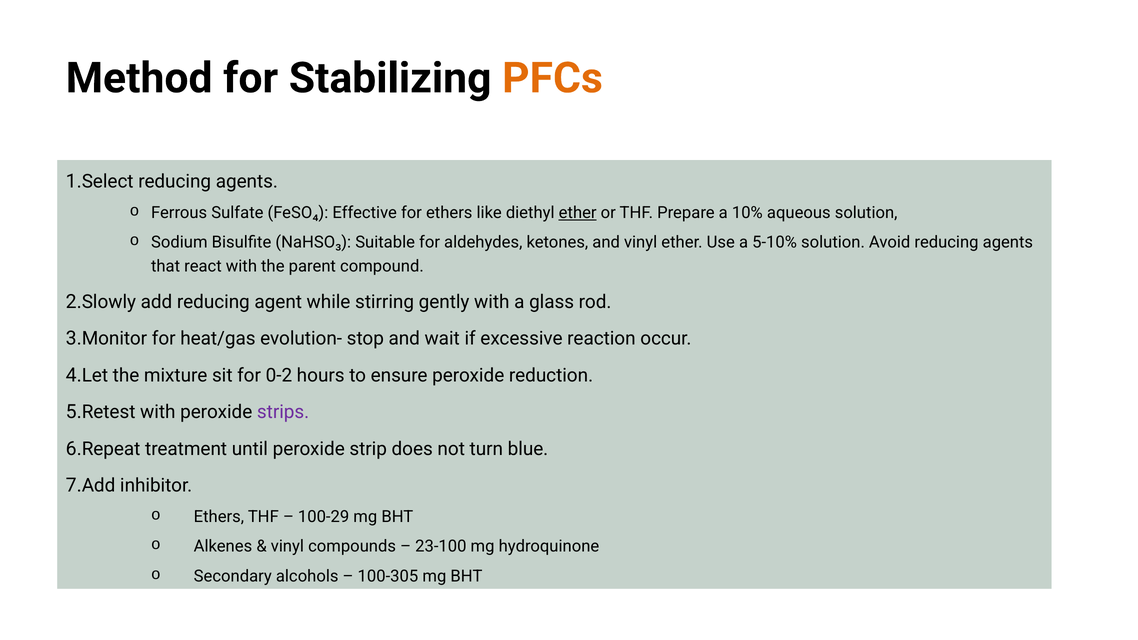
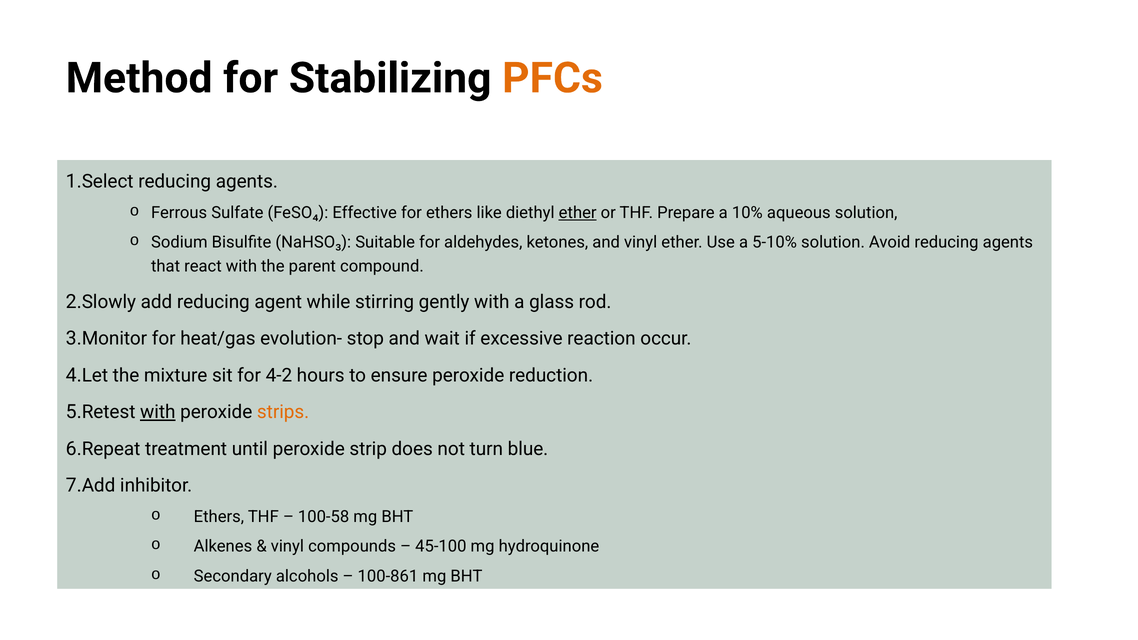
0-2: 0-2 -> 4-2 (279, 375)
with underline: none -> present (158, 412)
strips colour: purple -> orange (283, 412)
100-29: 100-29 -> 100-58 (324, 517)
23-100: 23-100 -> 45-100 (441, 547)
100-305: 100-305 -> 100-861 (388, 576)
